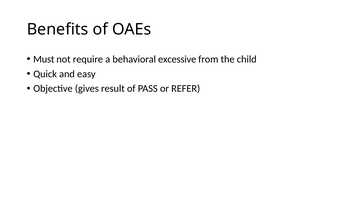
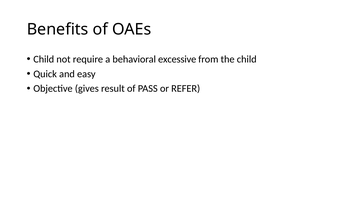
Must: Must -> Child (44, 59)
